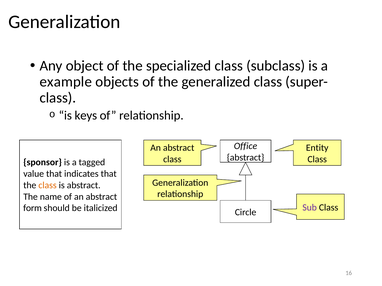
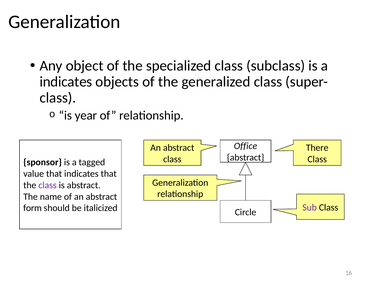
example: example -> indicates (66, 82)
keys: keys -> year (86, 116)
Entity: Entity -> There (317, 148)
class colour: orange -> purple (48, 186)
